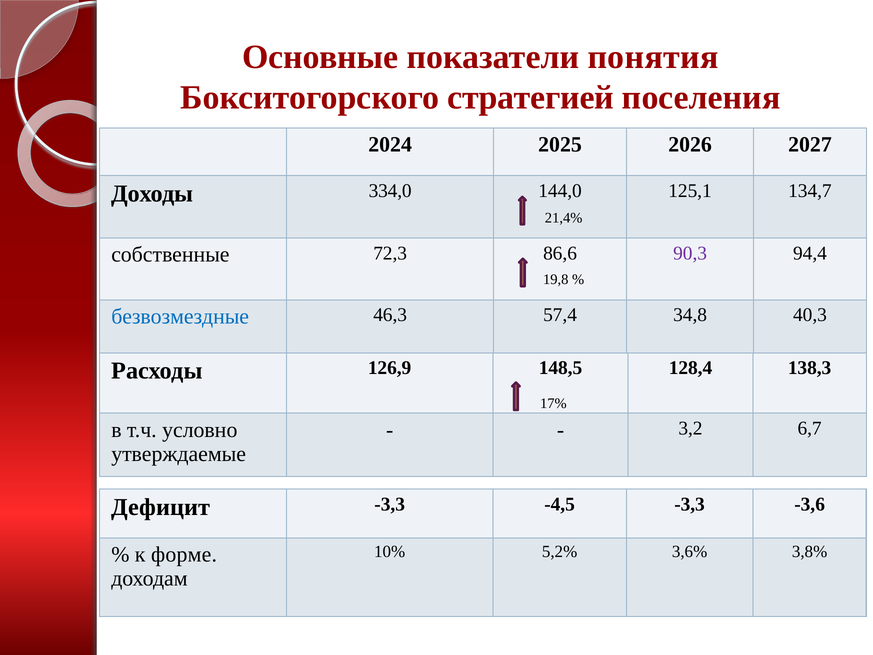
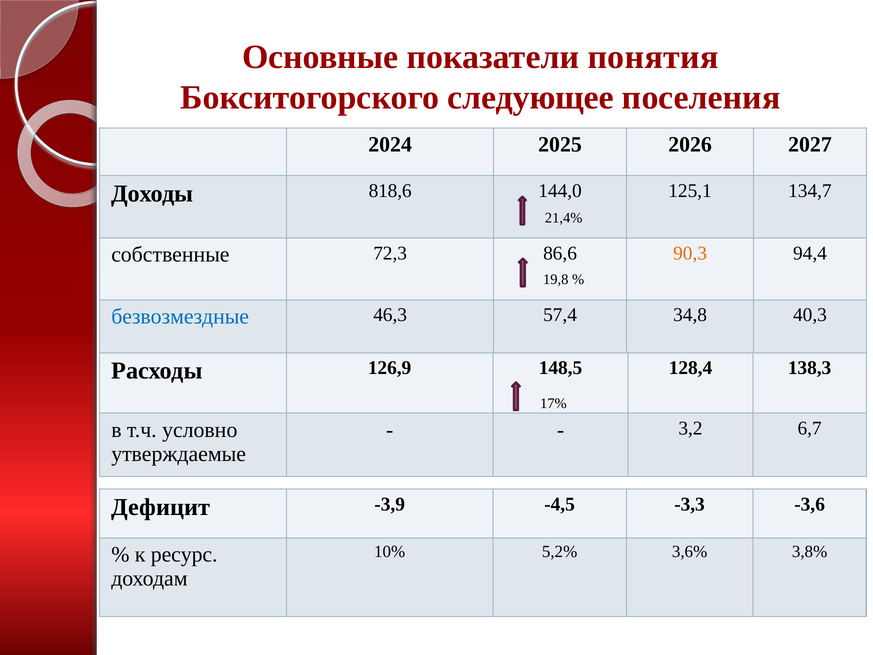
стратегией: стратегией -> следующее (531, 98)
334,0: 334,0 -> 818,6 (390, 191)
90,3 colour: purple -> orange (690, 253)
Дефицит -3,3: -3,3 -> -3,9 (390, 504)
форме: форме -> ресурс (184, 554)
